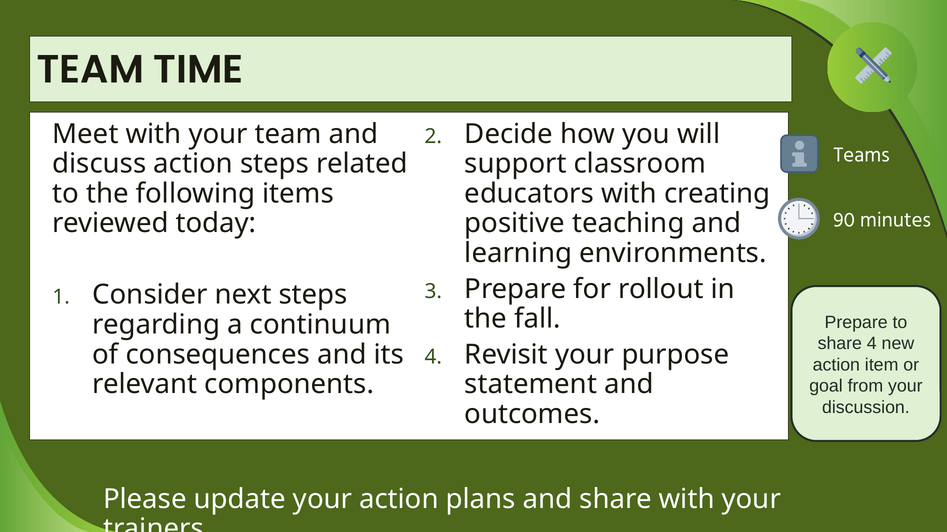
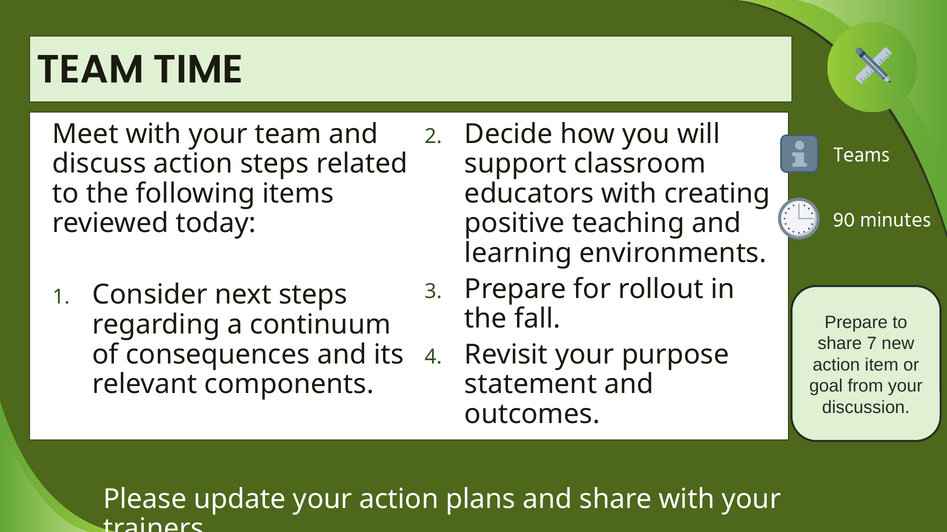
share 4: 4 -> 7 (872, 344)
